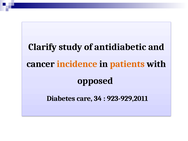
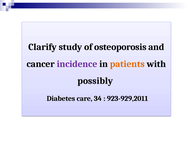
antidiabetic: antidiabetic -> osteoporosis (120, 47)
incidence colour: orange -> purple (77, 64)
opposed: opposed -> possibly (95, 81)
